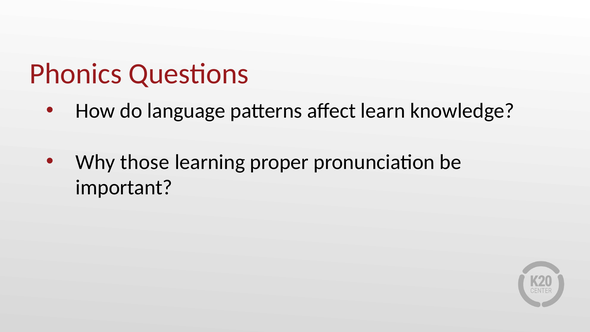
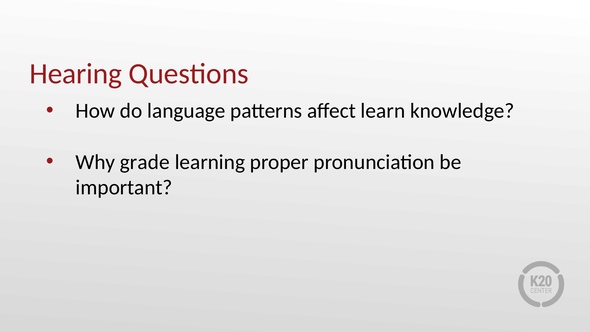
Phonics: Phonics -> Hearing (76, 74)
those: those -> grade (145, 162)
